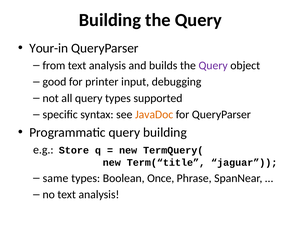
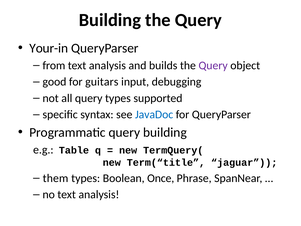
printer: printer -> guitars (102, 82)
JavaDoc colour: orange -> blue (154, 114)
Store: Store -> Table (74, 150)
same: same -> them (56, 178)
